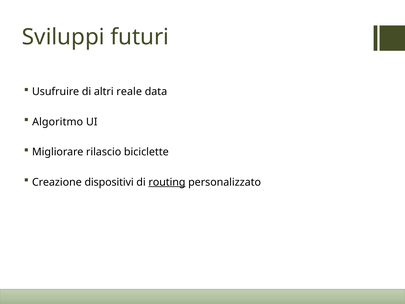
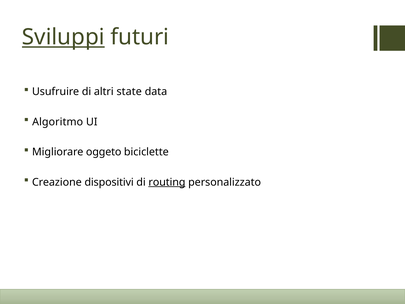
Sviluppi underline: none -> present (63, 37)
reale: reale -> state (129, 92)
rilascio: rilascio -> oggeto (104, 152)
